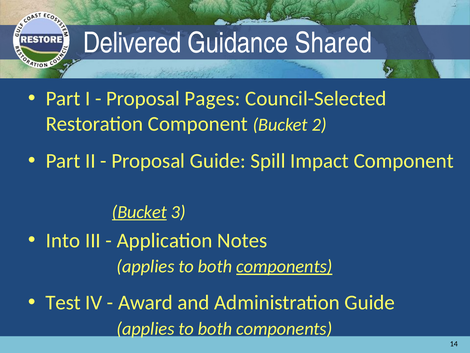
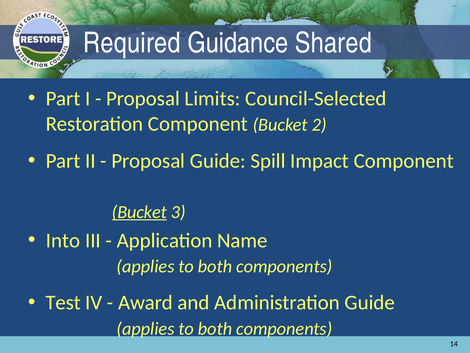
Delivered: Delivered -> Required (132, 43)
Pages: Pages -> Limits (213, 99)
Notes: Notes -> Name (242, 240)
components underline: present -> none (284, 266)
